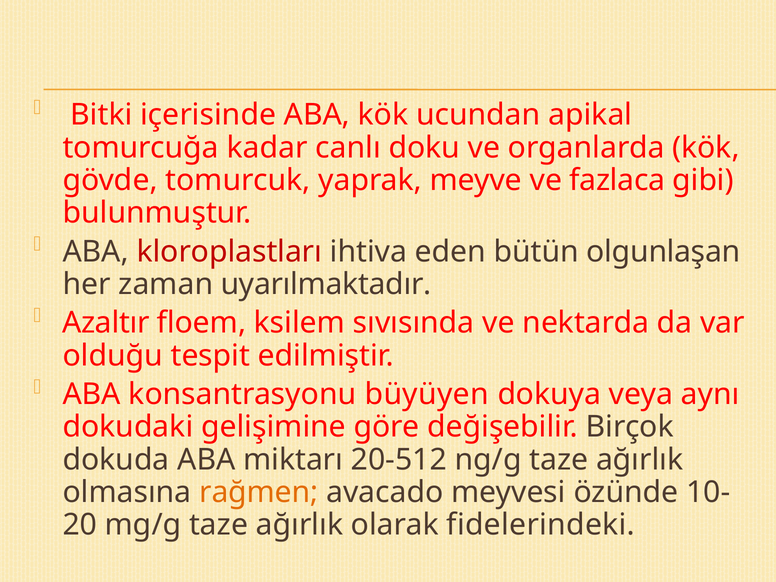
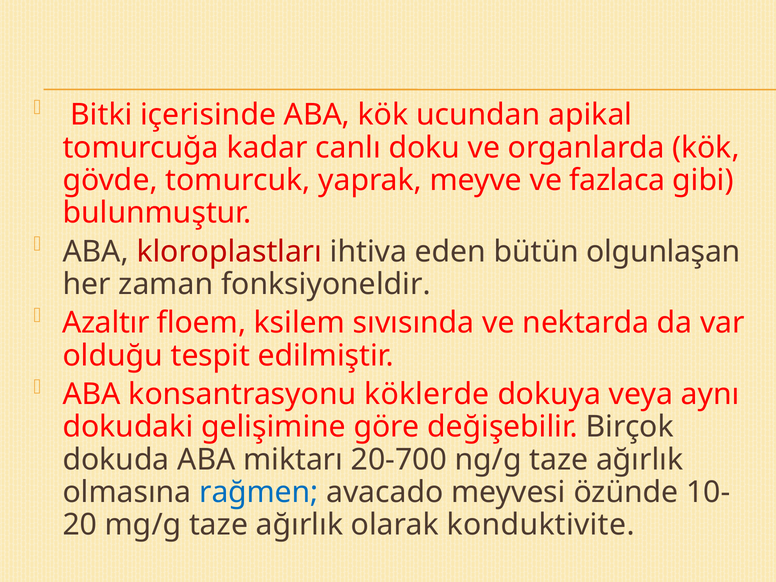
uyarılmaktadır: uyarılmaktadır -> fonksiyoneldir (326, 284)
büyüyen: büyüyen -> köklerde (427, 394)
20-512: 20-512 -> 20-700 (399, 460)
rağmen colour: orange -> blue (259, 492)
fidelerindeki: fidelerindeki -> konduktivite (541, 525)
